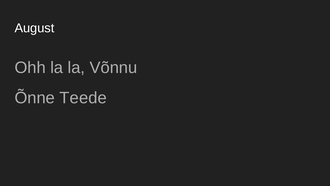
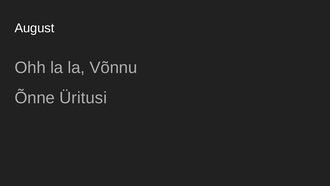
Teede: Teede -> Üritusi (83, 98)
